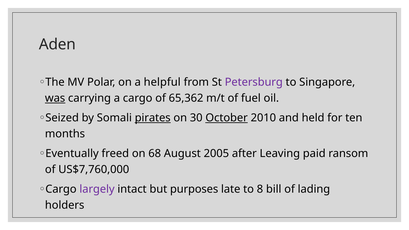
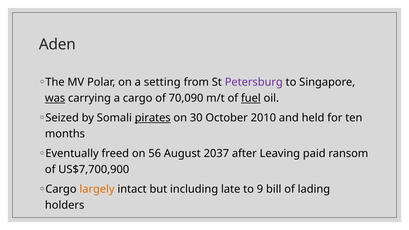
helpful: helpful -> setting (162, 82)
65,362: 65,362 -> 70,090 (186, 98)
fuel underline: none -> present (251, 98)
October underline: present -> none (227, 118)
68: 68 -> 56 (155, 154)
2005: 2005 -> 2037 (216, 154)
US$7,760,000: US$7,760,000 -> US$7,700,900 (94, 170)
largely colour: purple -> orange (97, 189)
purposes: purposes -> including (194, 189)
8: 8 -> 9 (260, 189)
